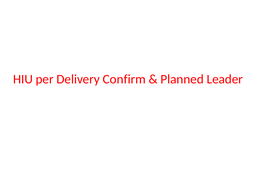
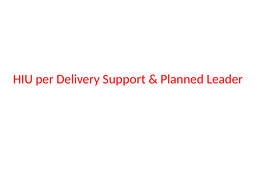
Confirm: Confirm -> Support (124, 79)
